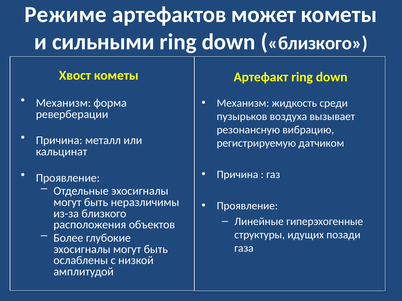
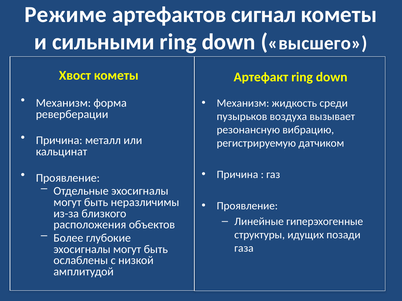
может: может -> сигнал (264, 15)
близкого: близкого -> высшего (318, 43)
